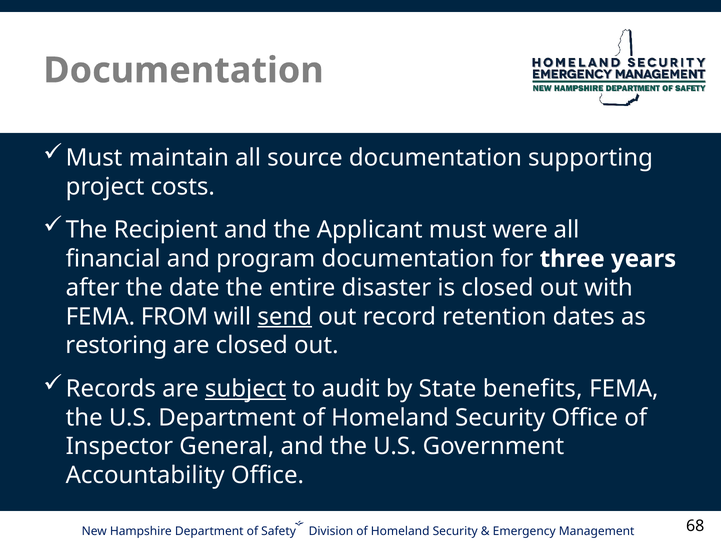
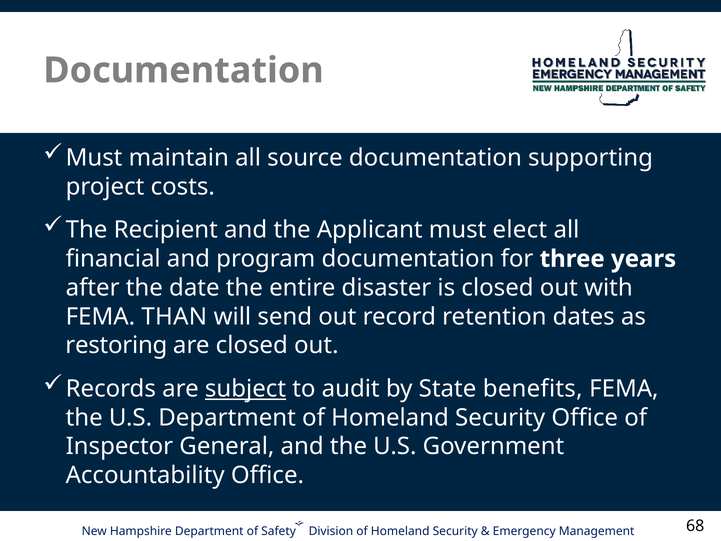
were: were -> elect (520, 230)
FROM: FROM -> THAN (174, 316)
send underline: present -> none (285, 316)
